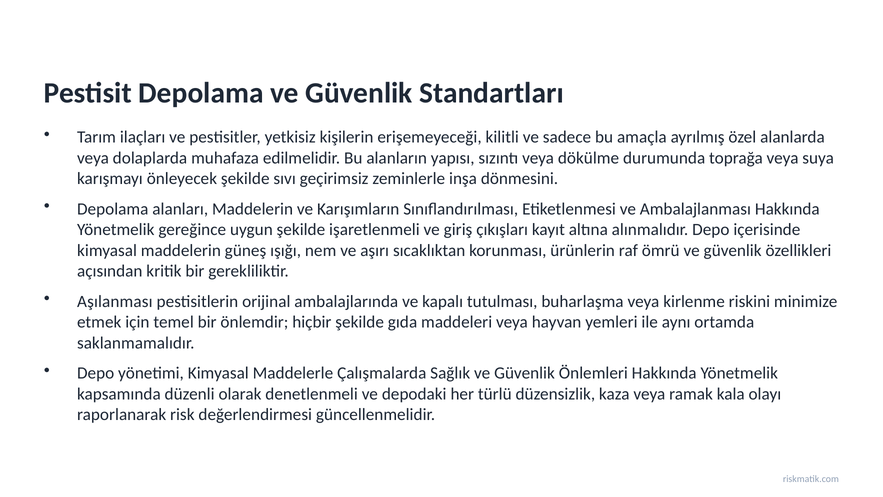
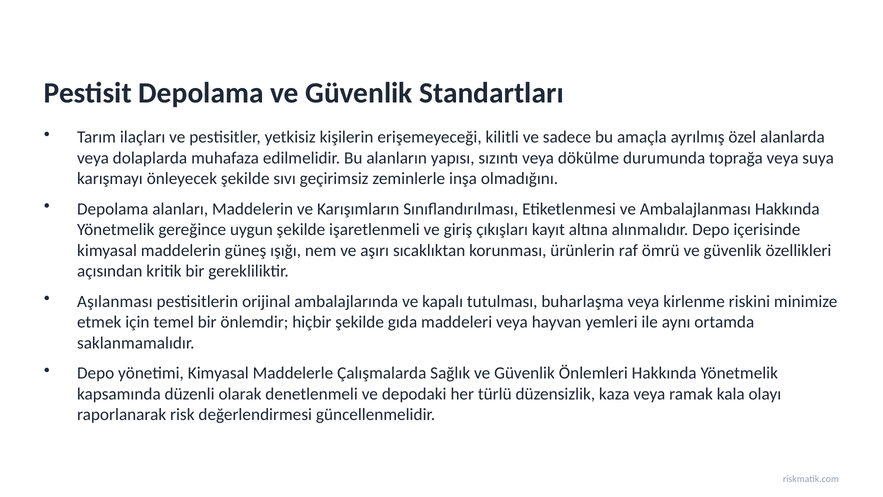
dönmesini: dönmesini -> olmadığını (520, 178)
